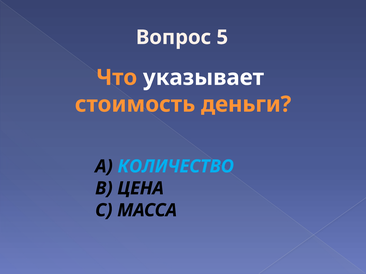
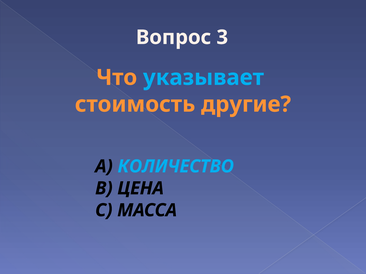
5: 5 -> 3 (222, 37)
указывает colour: white -> light blue (203, 78)
деньги: деньги -> другие (246, 104)
